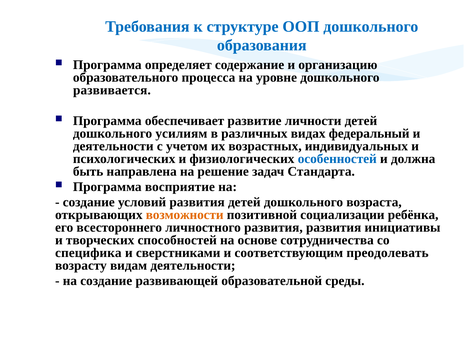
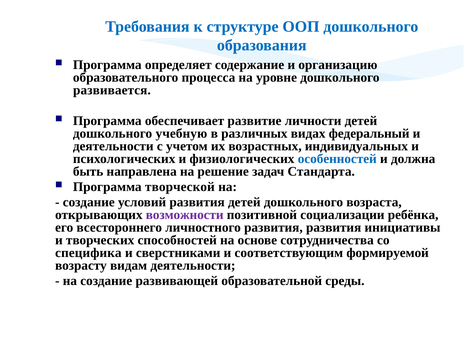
усилиям: усилиям -> учебную (181, 134)
восприятие: восприятие -> творческой (180, 187)
возможности colour: orange -> purple (185, 215)
преодолевать: преодолевать -> формируемой (388, 253)
